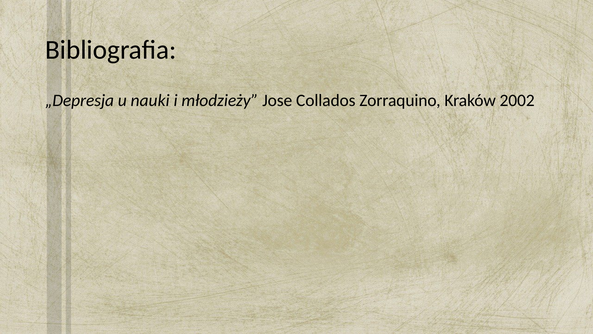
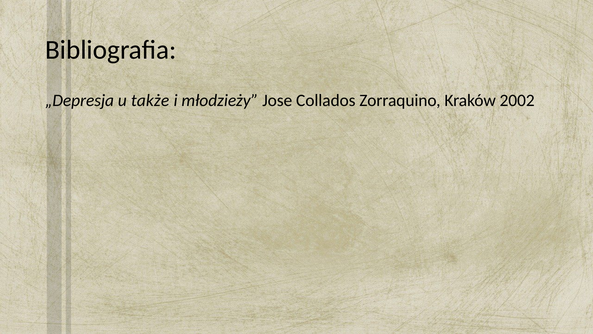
nauki: nauki -> także (150, 100)
